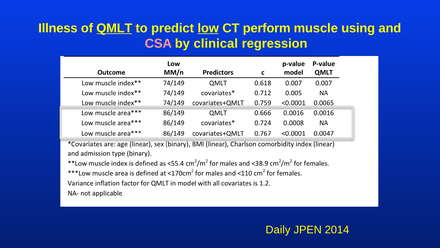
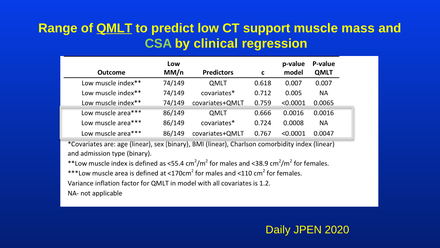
Illness: Illness -> Range (58, 28)
low underline: present -> none (208, 28)
perform: perform -> support (267, 28)
using: using -> mass (358, 28)
CSA colour: pink -> light green (158, 44)
2014: 2014 -> 2020 (337, 230)
